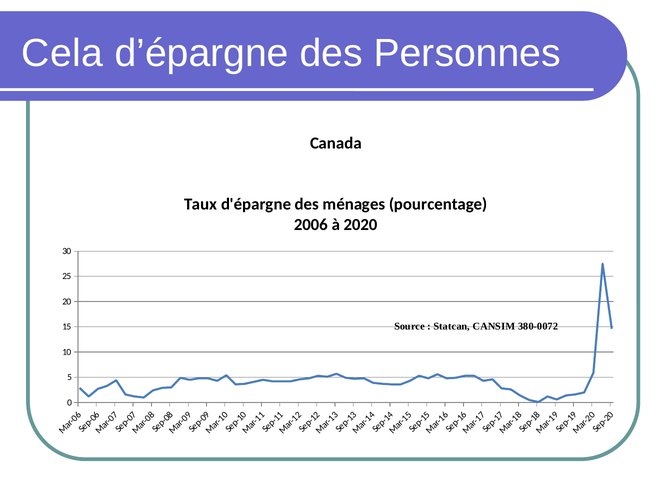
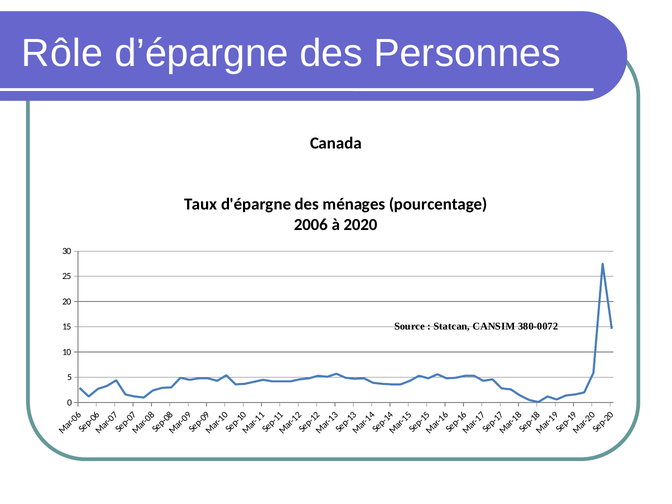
Cela: Cela -> Rôle (62, 53)
